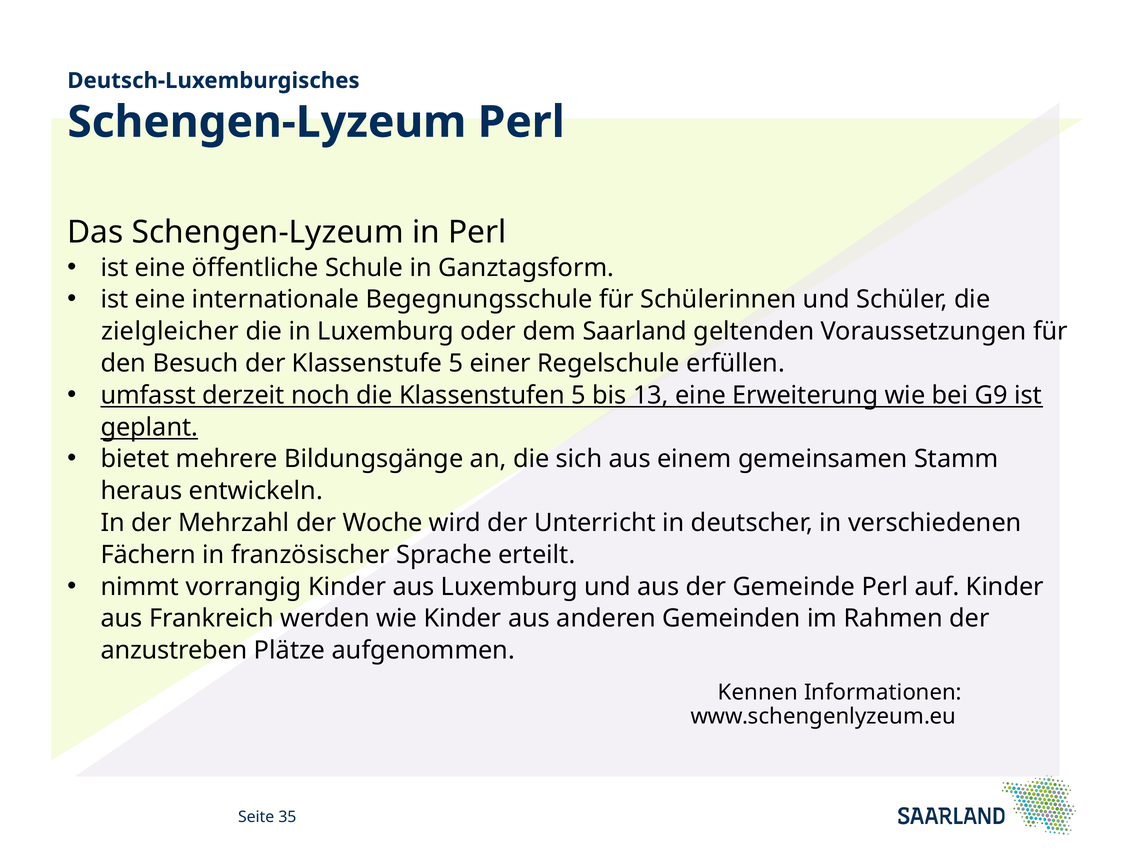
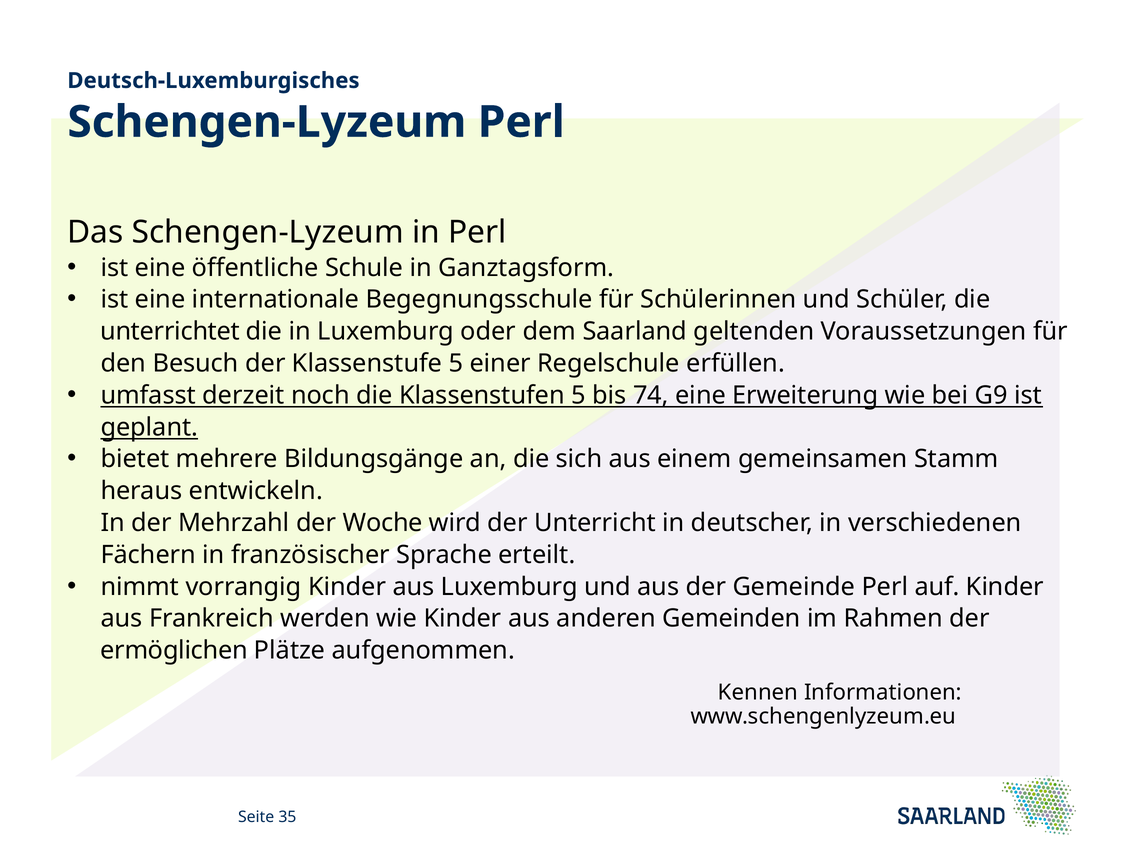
zielgleicher: zielgleicher -> unterrichtet (170, 331)
13: 13 -> 74 (651, 395)
anzustreben: anzustreben -> ermöglichen (174, 650)
